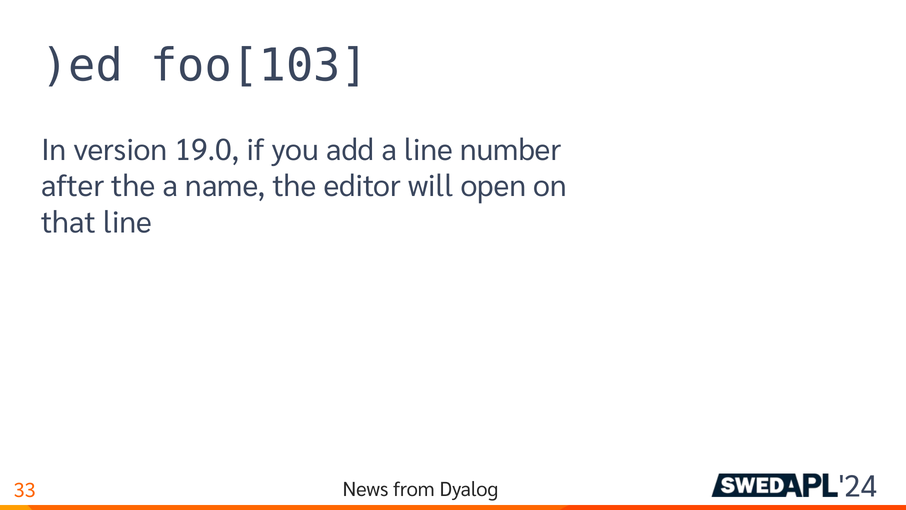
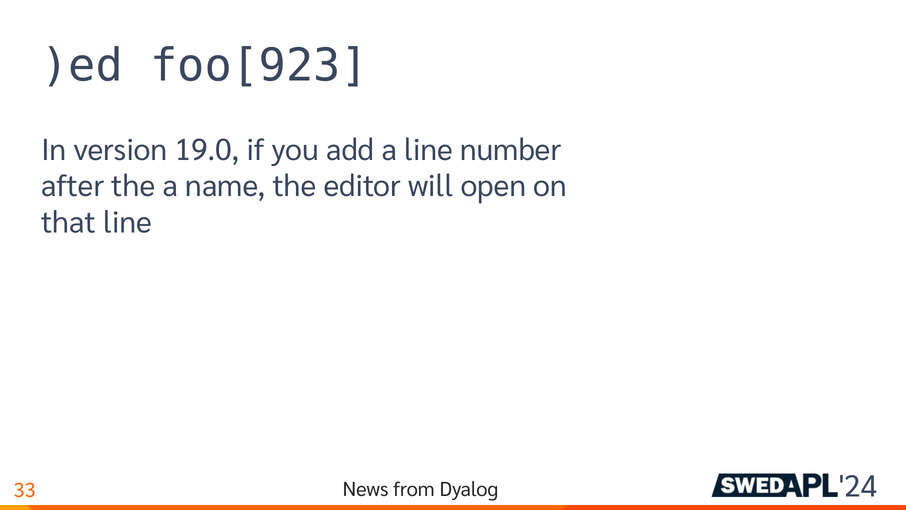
foo[103: foo[103 -> foo[923 (259, 66)
